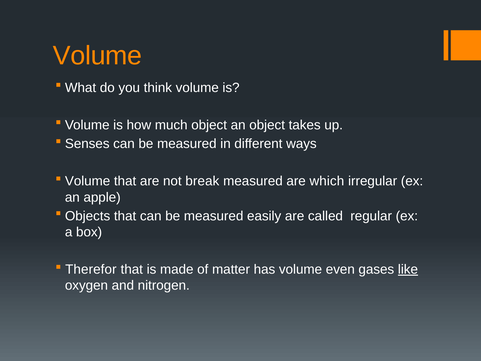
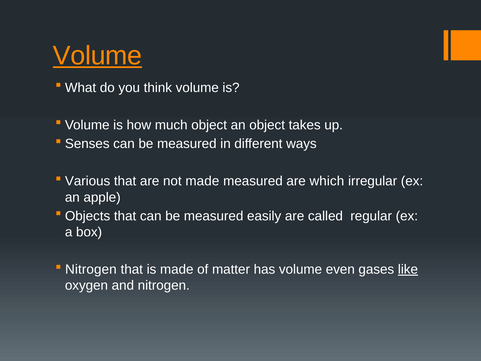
Volume underline: none -> present (98, 56)
Volume: Volume -> Various (88, 181)
not break: break -> made (202, 181)
Therefor: Therefor -> Nitrogen (91, 269)
